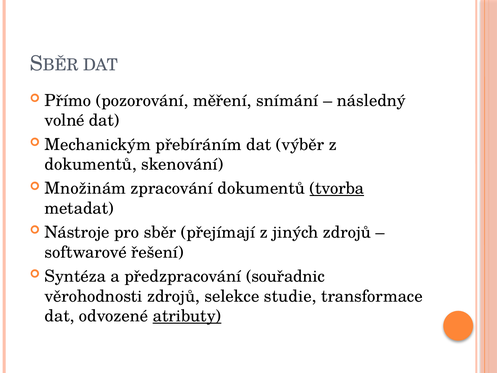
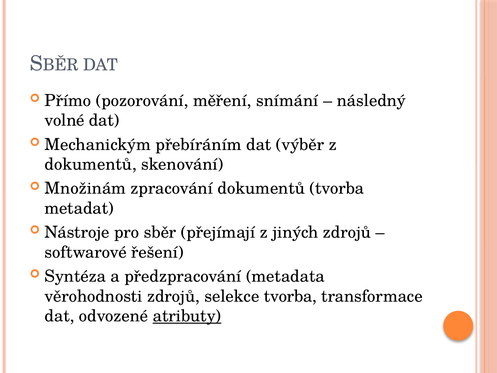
tvorba underline: present -> none (337, 188)
souřadnic: souřadnic -> metadata (285, 276)
selekce studie: studie -> tvorba (290, 296)
